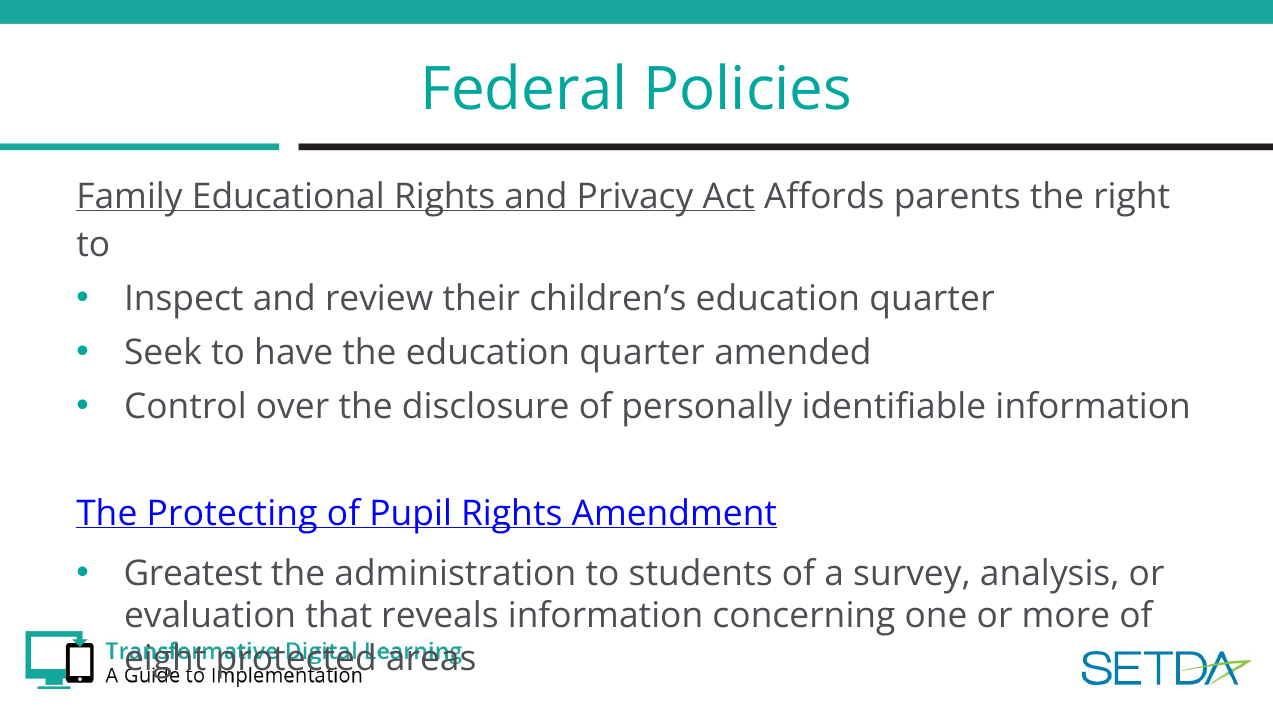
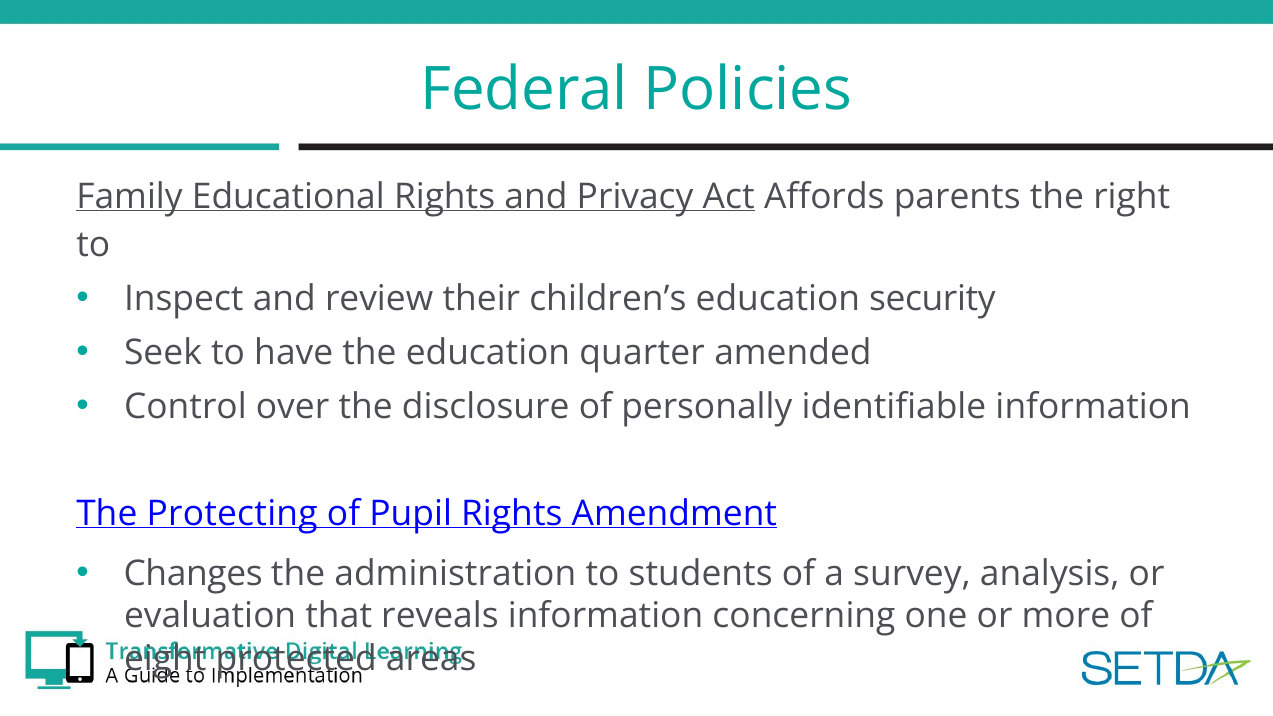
children’s education quarter: quarter -> security (932, 299)
Greatest: Greatest -> Changes (193, 574)
